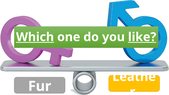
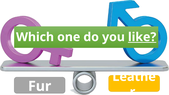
Which underline: present -> none (35, 37)
